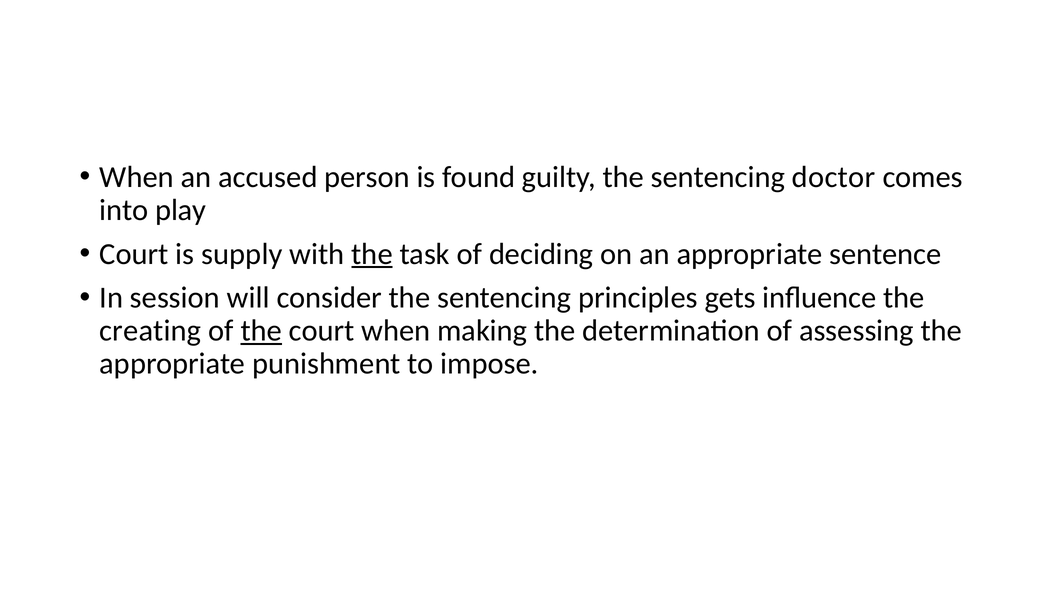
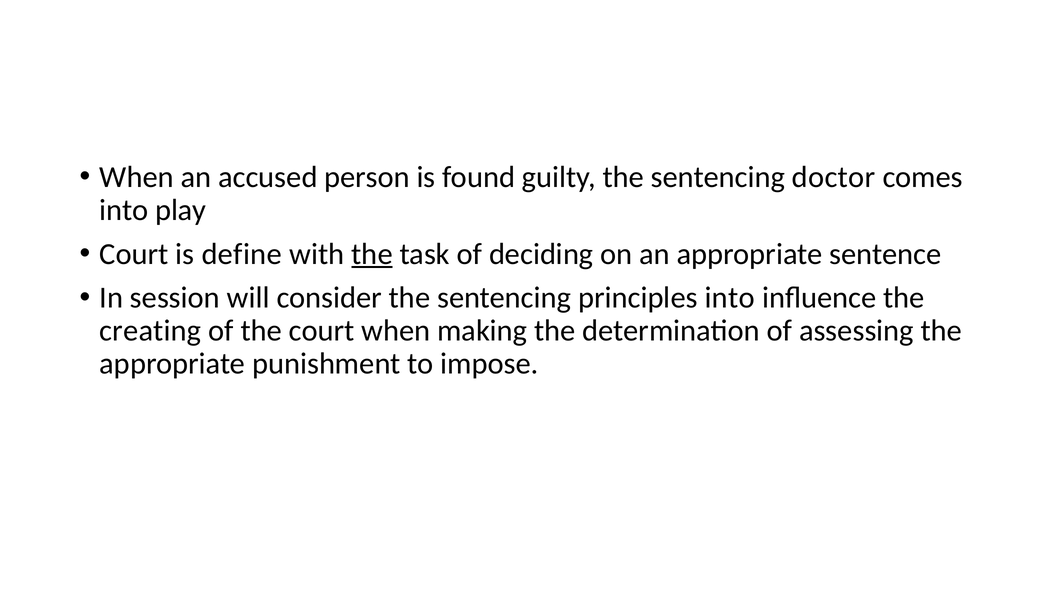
supply: supply -> define (242, 254)
principles gets: gets -> into (730, 298)
the underline: present -> none (261, 331)
